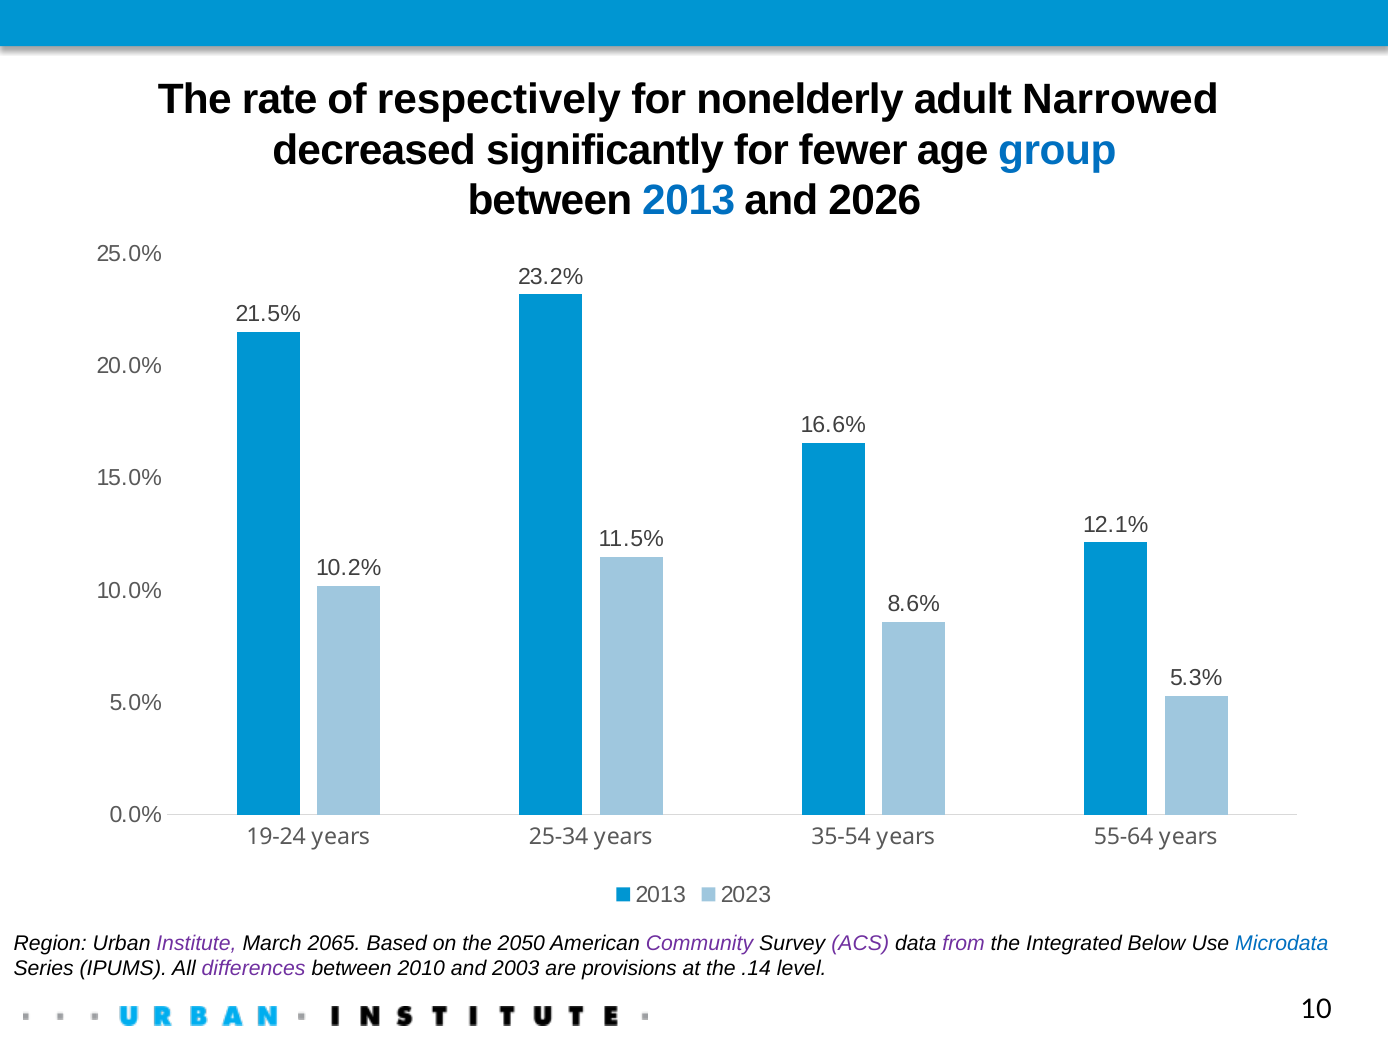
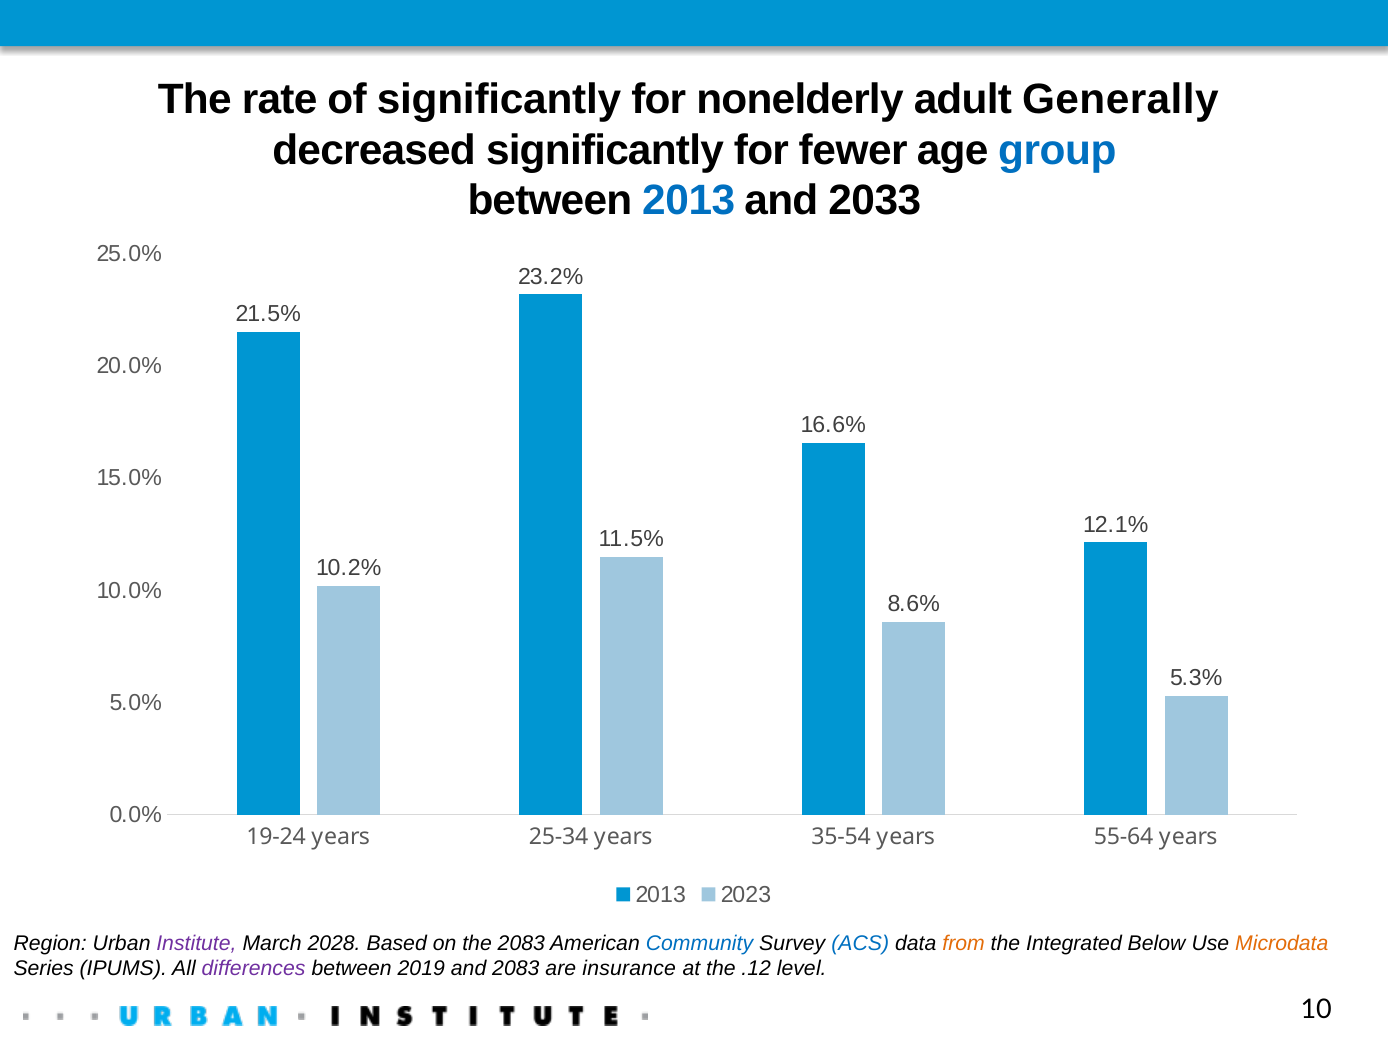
of respectively: respectively -> significantly (499, 99)
Narrowed: Narrowed -> Generally (1120, 99)
2026: 2026 -> 2033 (875, 201)
2065: 2065 -> 2028 (334, 943)
the 2050: 2050 -> 2083 (521, 943)
Community colour: purple -> blue (699, 943)
ACS colour: purple -> blue (860, 943)
from colour: purple -> orange (964, 943)
Microdata colour: blue -> orange (1282, 943)
2010: 2010 -> 2019 (421, 969)
and 2003: 2003 -> 2083 (516, 969)
provisions: provisions -> insurance (629, 969)
.14: .14 -> .12 (756, 969)
